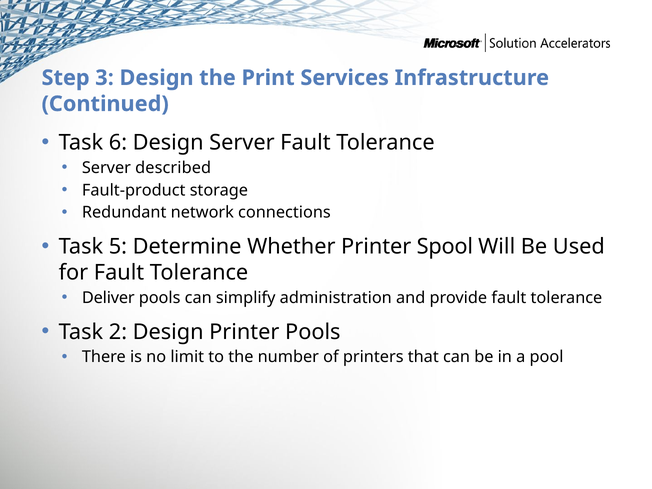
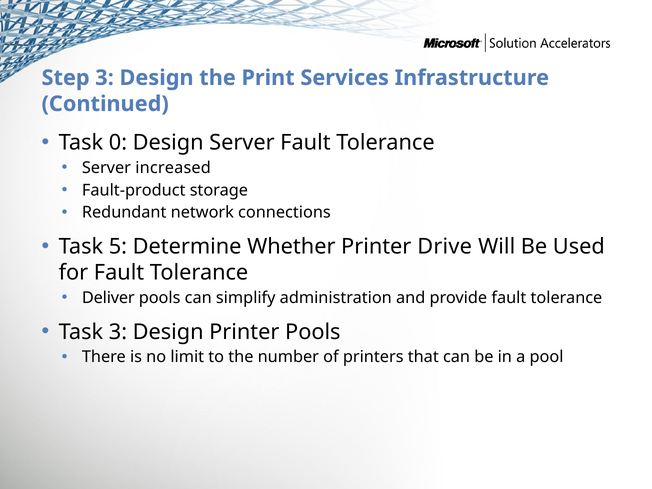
6: 6 -> 0 (118, 143)
described: described -> increased (173, 168)
Spool: Spool -> Drive (445, 247)
Task 2: 2 -> 3 (118, 332)
